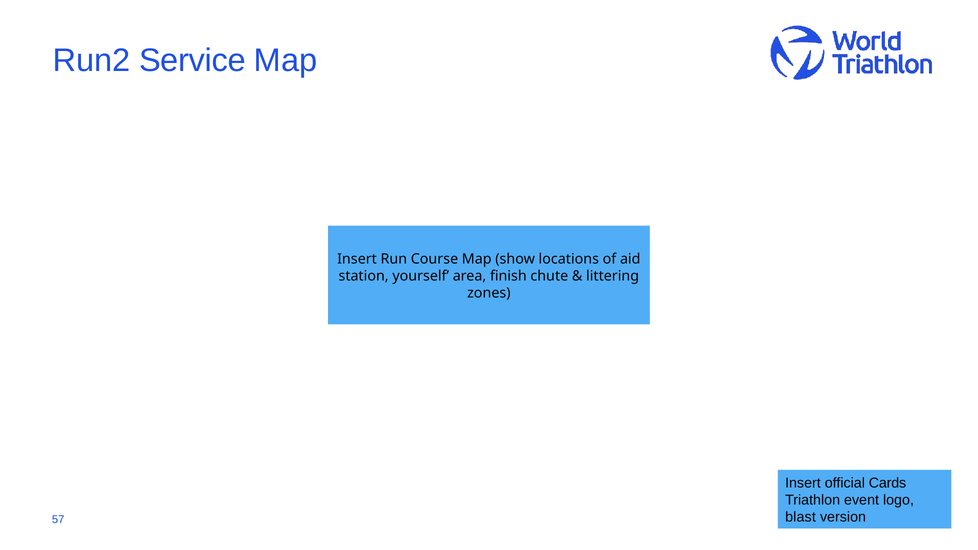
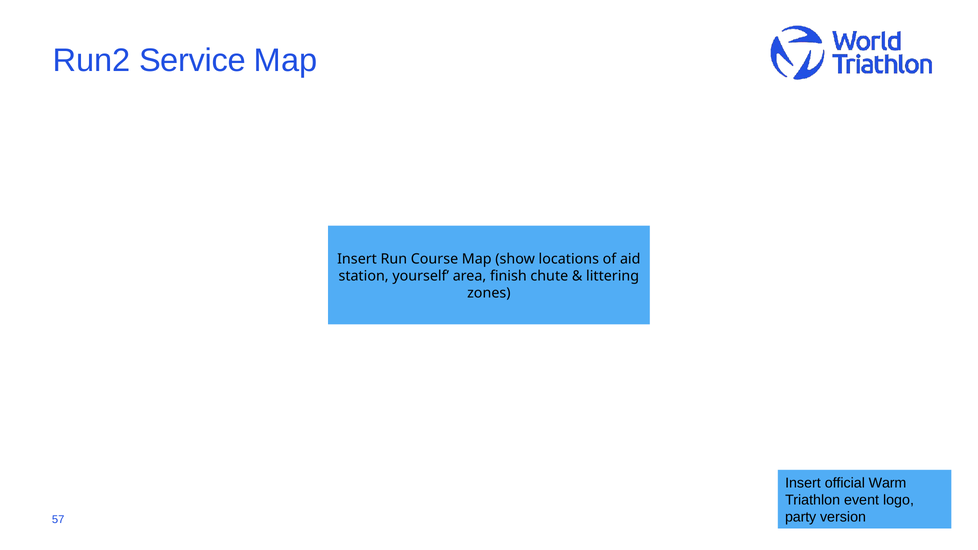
Cards: Cards -> Warm (888, 483)
blast: blast -> party (801, 517)
